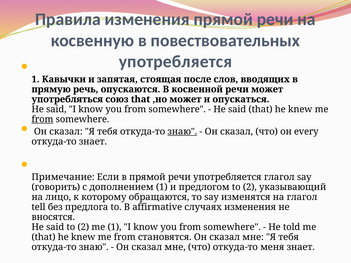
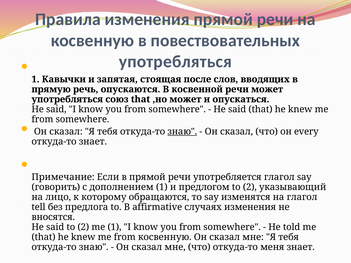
употребляется: употребляется -> употребляться (175, 62)
from underline: present -> none (42, 119)
from становятся: становятся -> косвенную (165, 237)
